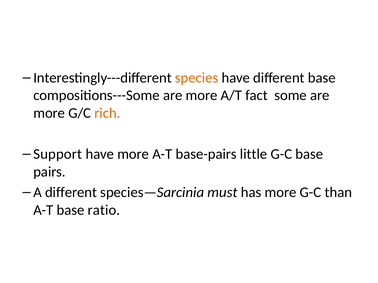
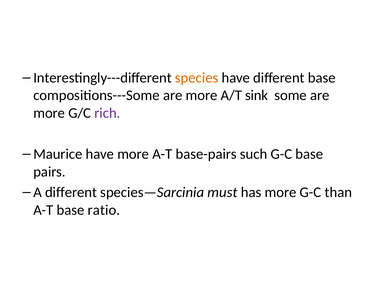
fact: fact -> sink (257, 96)
rich colour: orange -> purple (107, 113)
Support: Support -> Maurice (58, 154)
little: little -> such (254, 154)
